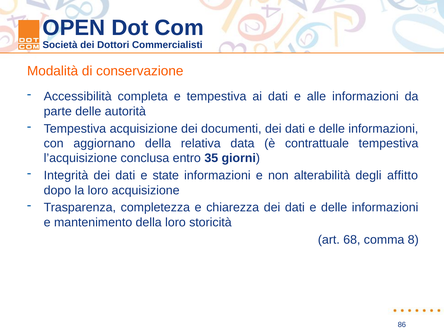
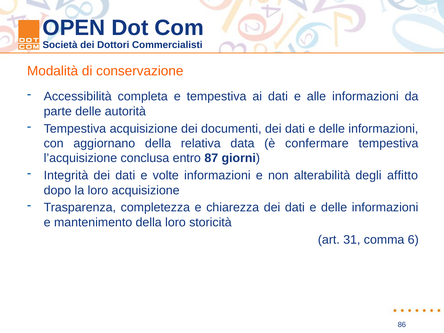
contrattuale: contrattuale -> confermare (317, 143)
35: 35 -> 87 (211, 158)
state: state -> volte (166, 175)
68: 68 -> 31 (352, 240)
8: 8 -> 6 (413, 240)
